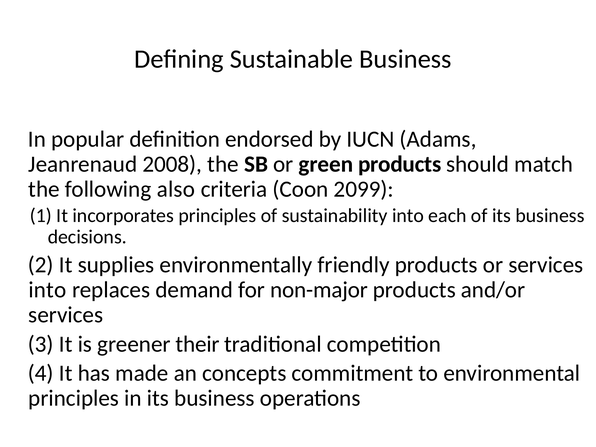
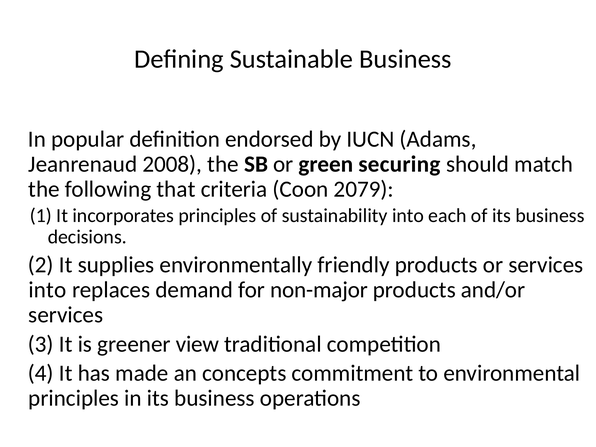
green products: products -> securing (399, 164)
also: also -> that (176, 189)
2099: 2099 -> 2079 (364, 189)
their: their -> view (198, 344)
